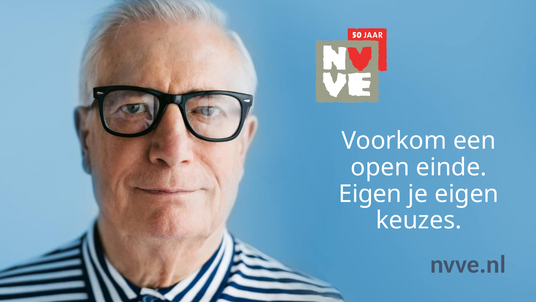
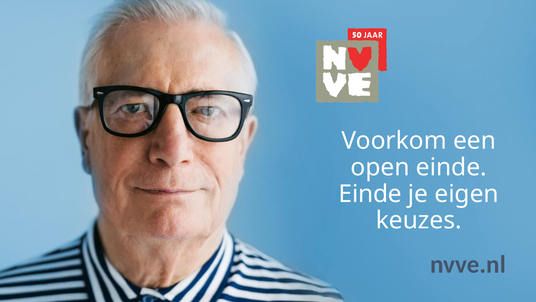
Eigen: Eigen -> Einde (370, 194)
